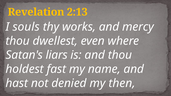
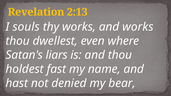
and mercy: mercy -> works (138, 27)
then: then -> bear (122, 83)
